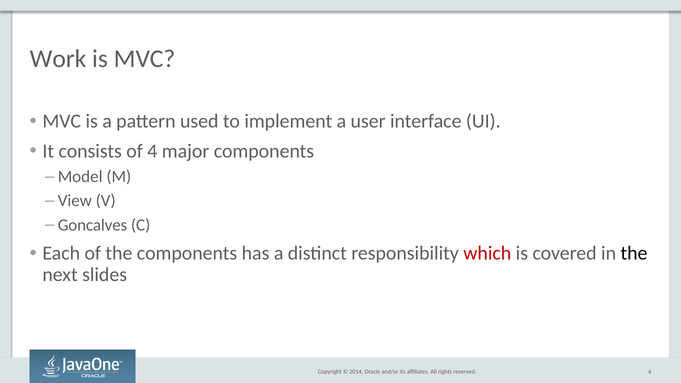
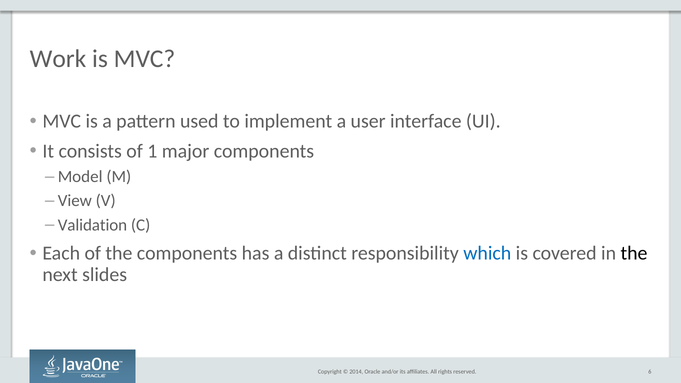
4: 4 -> 1 (152, 151)
Goncalves: Goncalves -> Validation (92, 225)
which colour: red -> blue (487, 253)
